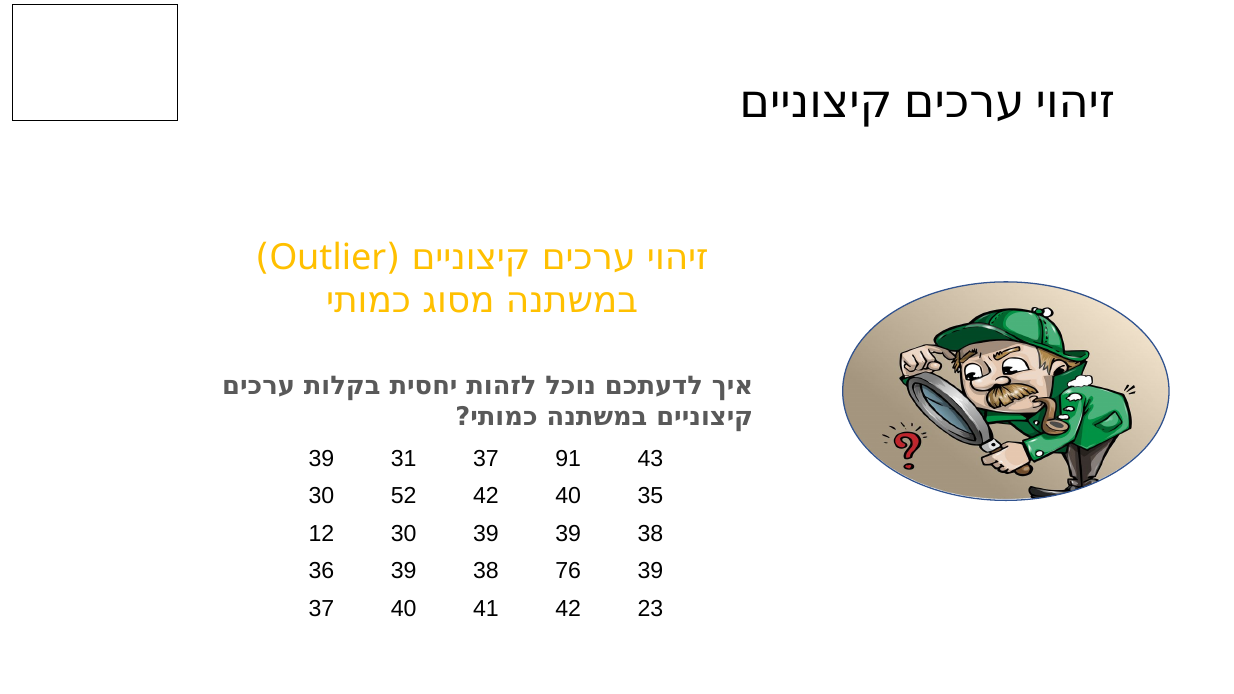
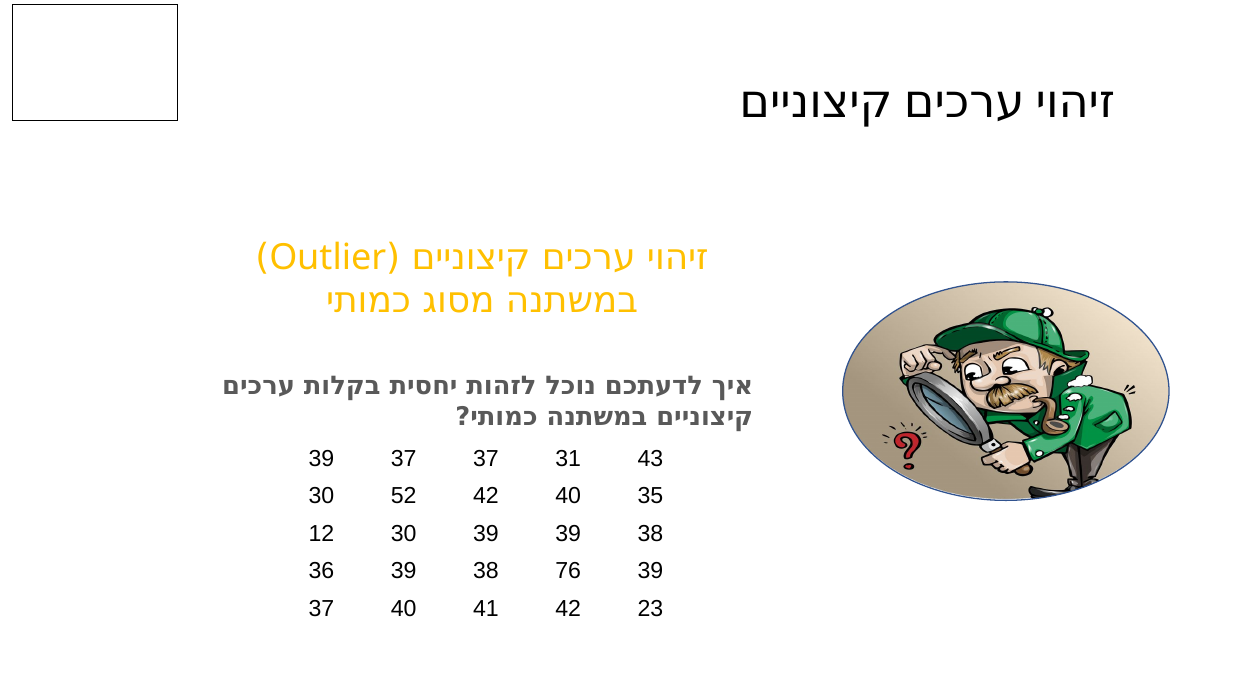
31: 31 -> 37 (404, 459)
91: 91 -> 31 (568, 459)
